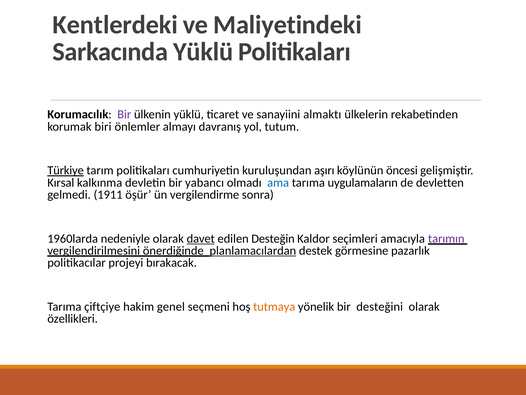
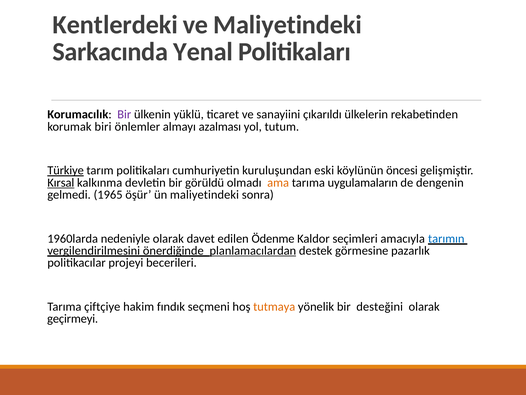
Sarkacında Yüklü: Yüklü -> Yenal (203, 52)
almaktı: almaktı -> çıkarıldı (322, 114)
davranış: davranış -> azalması (220, 126)
aşırı: aşırı -> eski (324, 170)
Kırsal underline: none -> present (61, 182)
yabancı: yabancı -> görüldü (205, 182)
ama colour: blue -> orange (278, 182)
devletten: devletten -> dengenin (440, 182)
1911: 1911 -> 1965 (108, 194)
ün vergilendirme: vergilendirme -> maliyetindeki (204, 194)
davet underline: present -> none (201, 238)
Desteğin: Desteğin -> Ödenme (273, 238)
tarımın colour: purple -> blue (446, 238)
bırakacak: bırakacak -> becerileri (171, 262)
genel: genel -> fındık (171, 306)
özellikleri: özellikleri -> geçirmeyi (73, 318)
